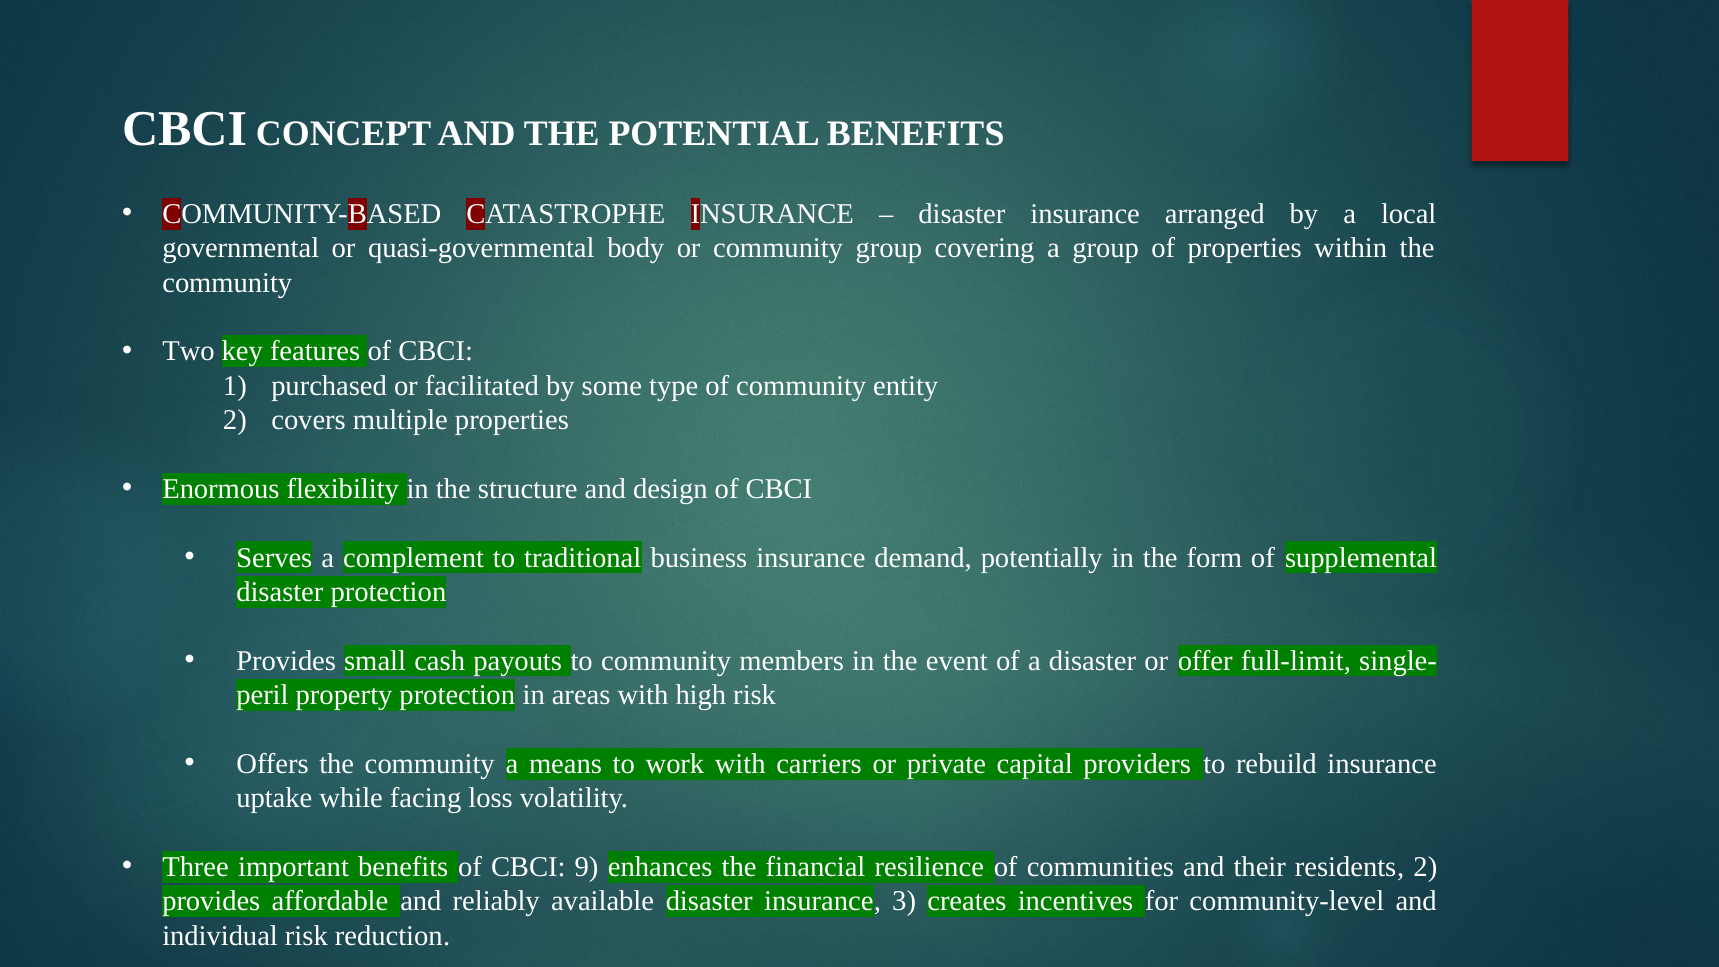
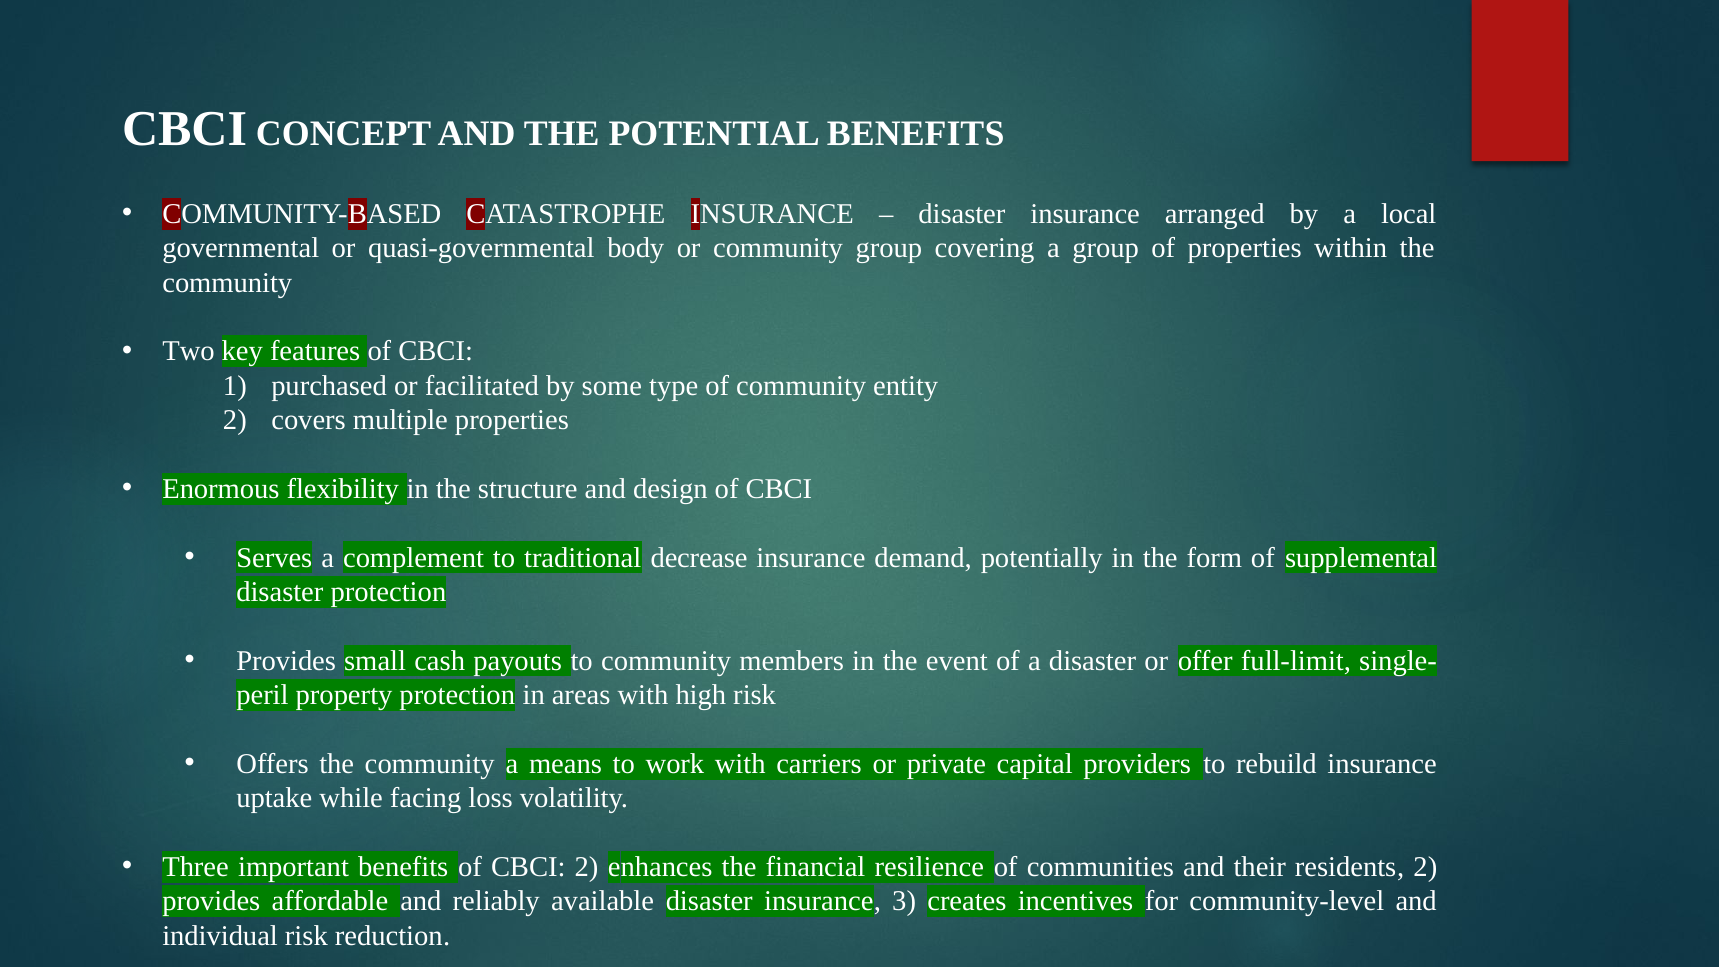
business: business -> decrease (699, 558)
CBCI 9: 9 -> 2 (587, 867)
